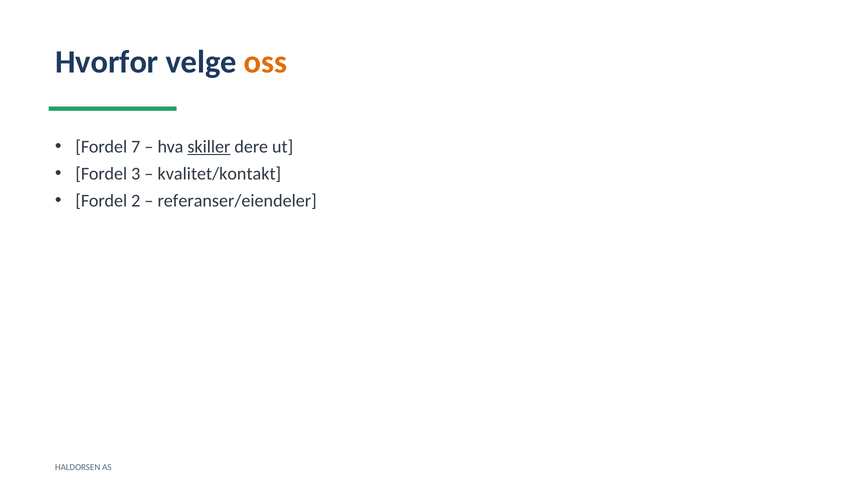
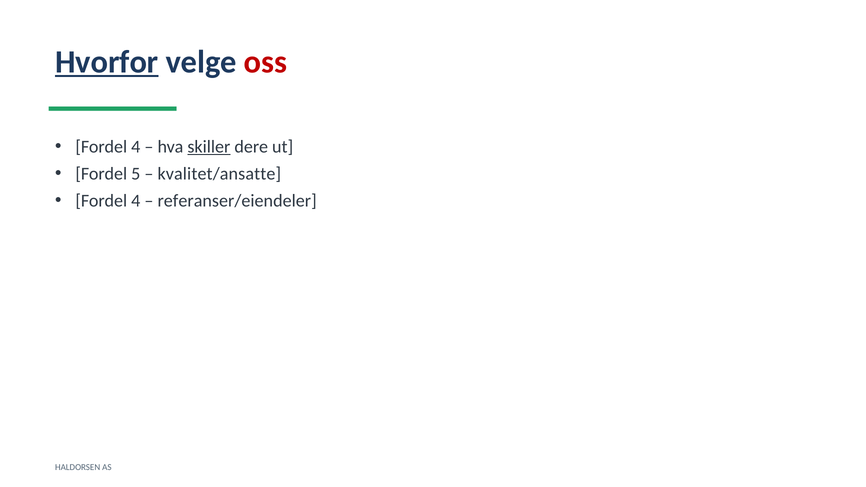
Hvorfor underline: none -> present (107, 62)
oss colour: orange -> red (265, 62)
7: 7 -> 4 (136, 147)
3: 3 -> 5 (136, 174)
kvalitet/kontakt: kvalitet/kontakt -> kvalitet/ansatte (219, 174)
2: 2 -> 4 (136, 201)
